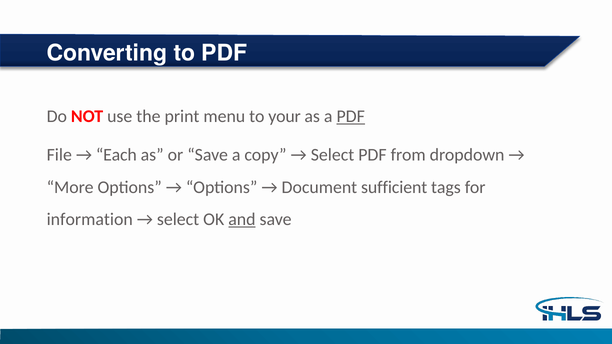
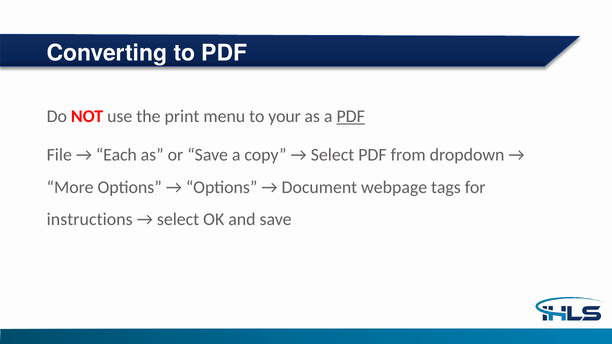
sufficient: sufficient -> webpage (394, 187)
information: information -> instructions (90, 219)
and underline: present -> none (242, 219)
